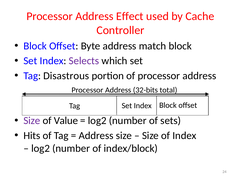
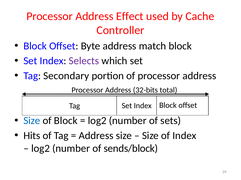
Disastrous: Disastrous -> Secondary (66, 76)
Size colour: purple -> blue (32, 121)
of Value: Value -> Block (66, 121)
index/block: index/block -> sends/block (131, 149)
